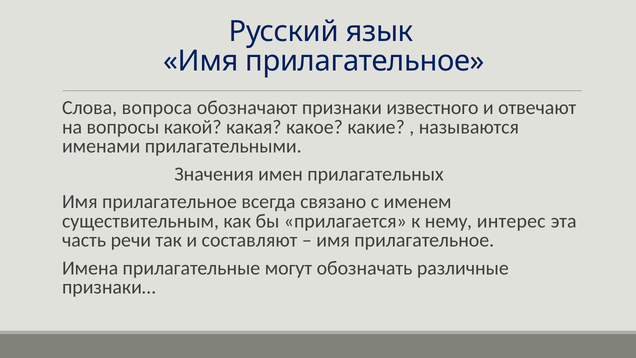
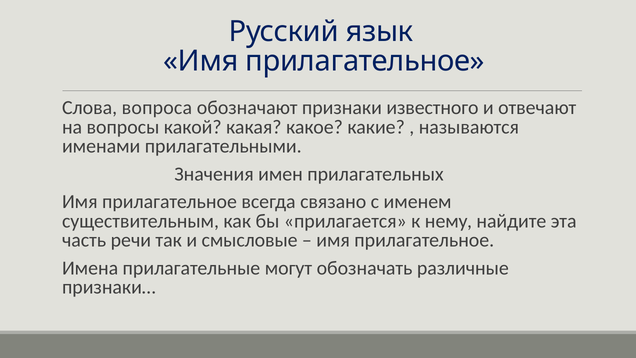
интерес: интерес -> найдите (511, 221)
составляют: составляют -> смысловые (250, 240)
